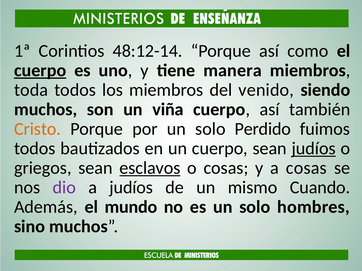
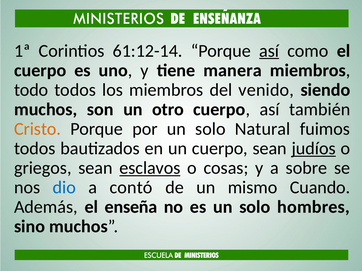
48:12-14: 48:12-14 -> 61:12-14 (148, 51)
así underline: none -> present (269, 51)
cuerpo underline: present -> none (40, 70)
toda: toda -> todo (31, 90)
viña: viña -> otro (168, 110)
Perdido: Perdido -> Natural (263, 129)
a cosas: cosas -> sobre (306, 168)
dio colour: purple -> blue (64, 188)
a judíos: judíos -> contó (131, 188)
mundo: mundo -> enseña (131, 207)
